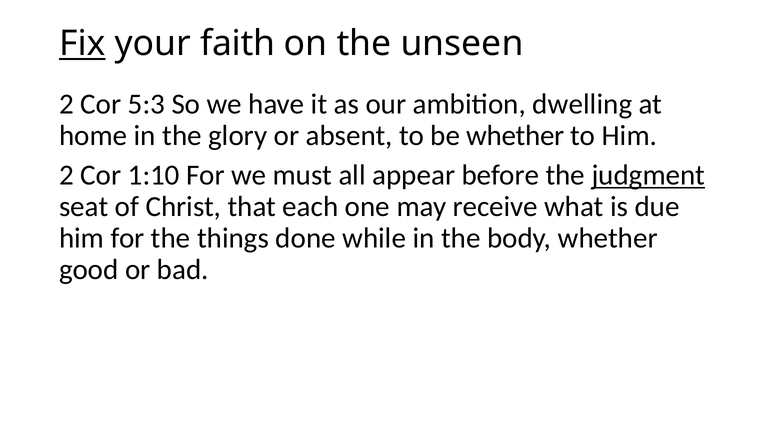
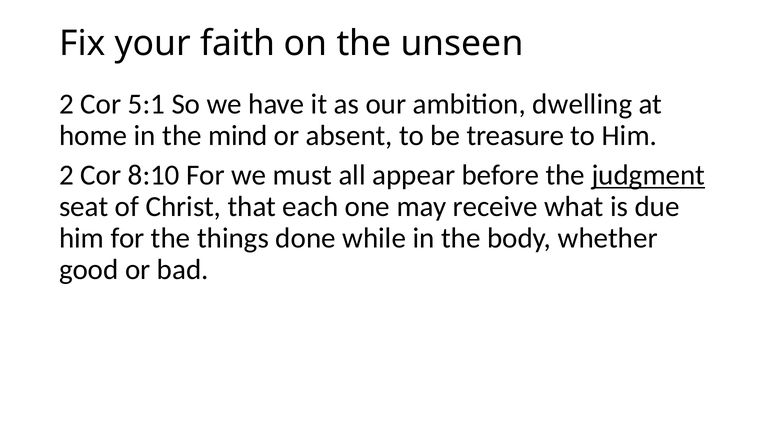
Fix underline: present -> none (82, 44)
5:3: 5:3 -> 5:1 (146, 104)
glory: glory -> mind (238, 136)
be whether: whether -> treasure (515, 136)
1:10: 1:10 -> 8:10 (154, 175)
